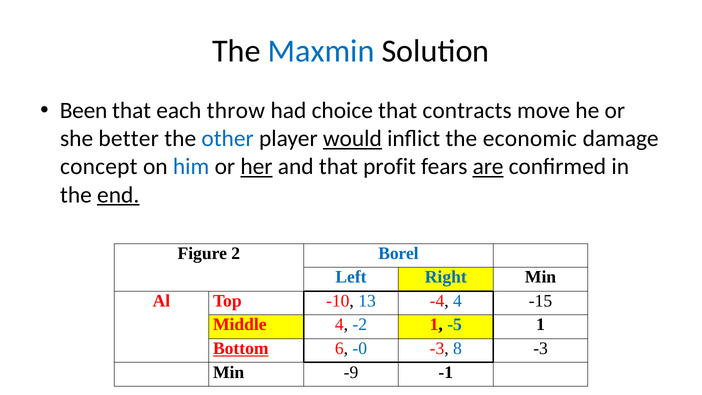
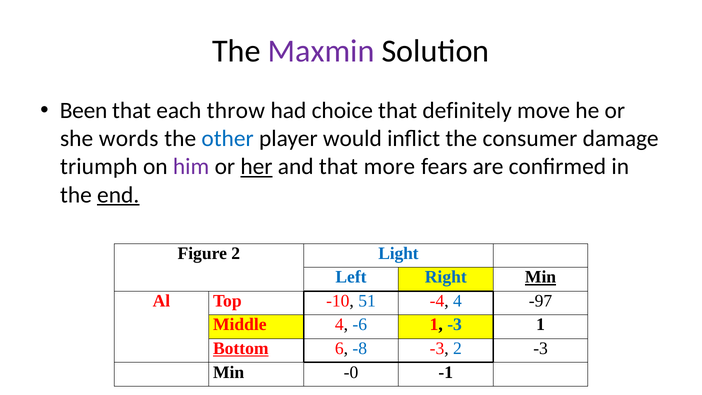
Maxmin colour: blue -> purple (321, 51)
contracts: contracts -> definitely (467, 110)
better: better -> words (129, 139)
would underline: present -> none (352, 139)
economic: economic -> consumer (530, 139)
concept: concept -> triumph (99, 167)
him colour: blue -> purple (191, 167)
profit: profit -> more (389, 167)
are underline: present -> none (488, 167)
Borel: Borel -> Light (398, 253)
Min underline: none -> present (541, 277)
13: 13 -> 51 (367, 301)
-15: -15 -> -97 (541, 301)
-2: -2 -> -6 (360, 325)
1 -5: -5 -> -3 (455, 325)
-0: -0 -> -8 (360, 348)
-3 8: 8 -> 2 (457, 348)
-9: -9 -> -0 (351, 372)
